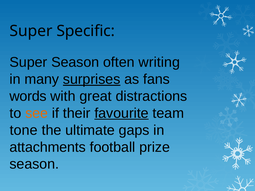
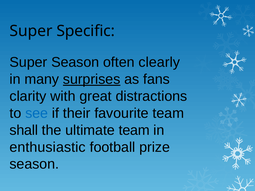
writing: writing -> clearly (159, 62)
words: words -> clarity (28, 96)
see colour: orange -> blue (37, 113)
favourite underline: present -> none (122, 113)
tone: tone -> shall (24, 130)
ultimate gaps: gaps -> team (134, 130)
attachments: attachments -> enthusiastic (48, 147)
